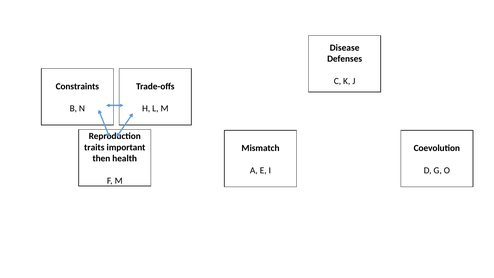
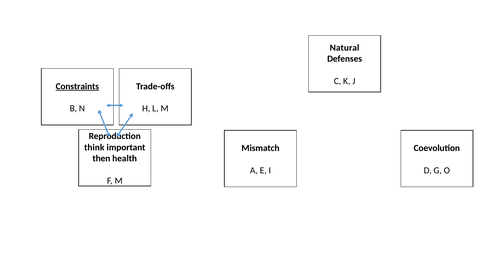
Disease: Disease -> Natural (345, 48)
Constraints underline: none -> present (77, 86)
traits: traits -> think (94, 147)
